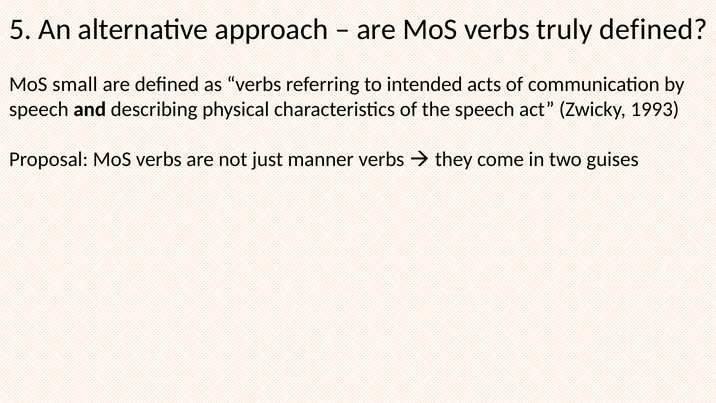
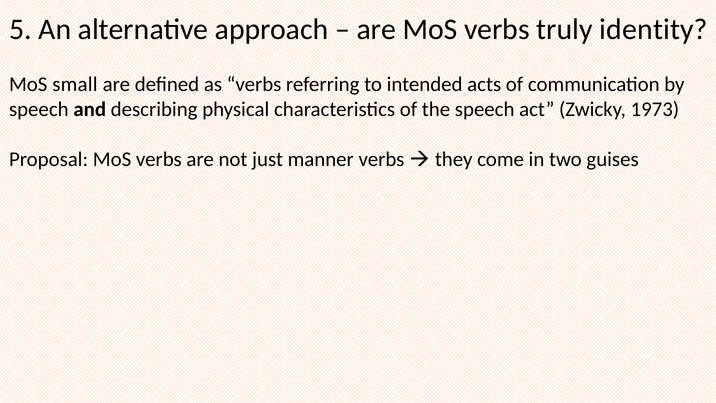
truly defined: defined -> identity (654, 29)
1993: 1993 -> 1973 (655, 109)
